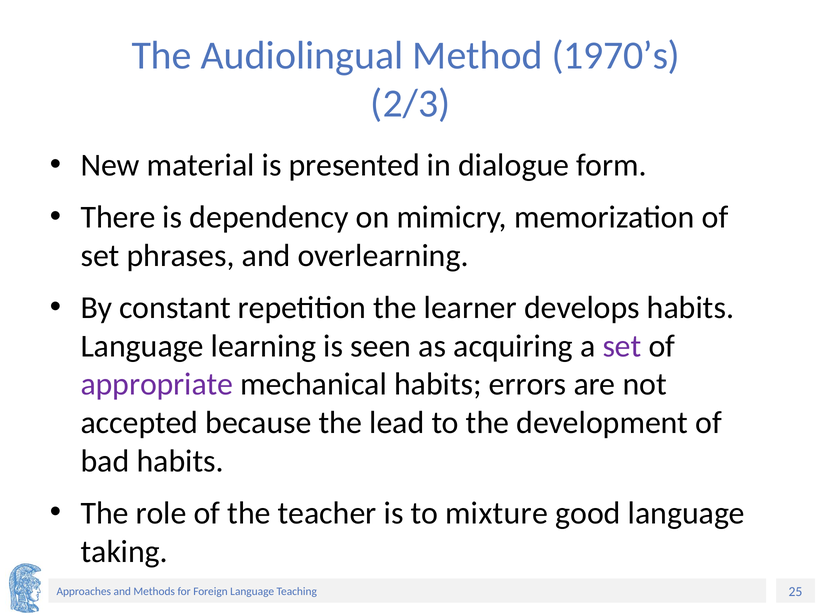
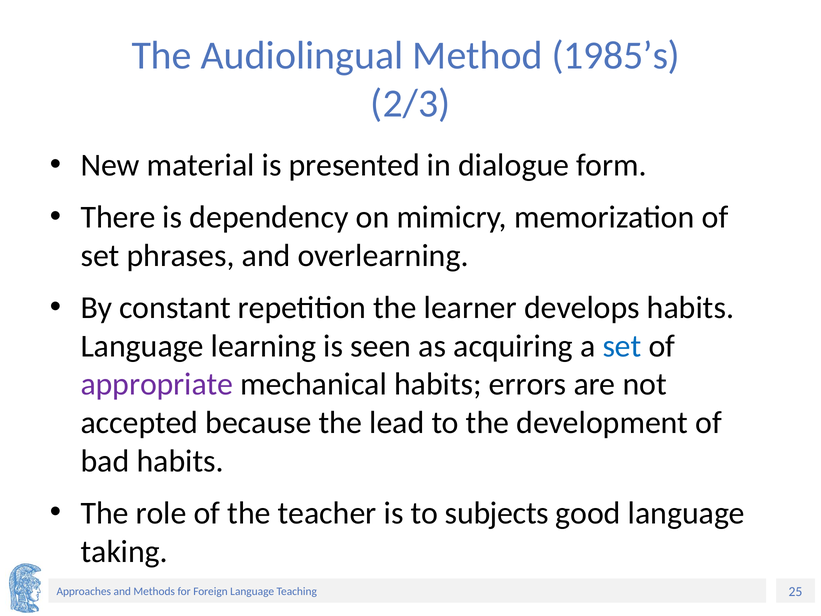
1970’s: 1970’s -> 1985’s (616, 55)
set colour: purple -> blue (622, 346)
mixture: mixture -> subjects (497, 513)
